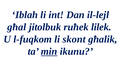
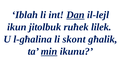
Dan underline: none -> present (75, 15)
għal: għal -> ikun (17, 27)
l-fuqkom: l-fuqkom -> l-għalina (33, 39)
